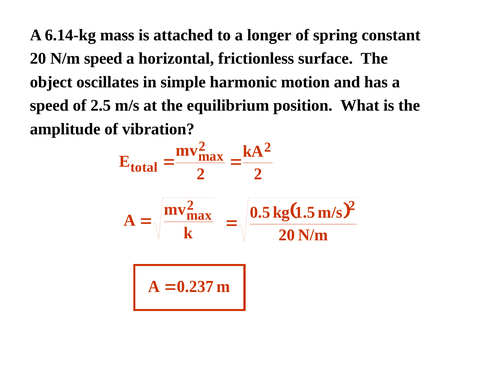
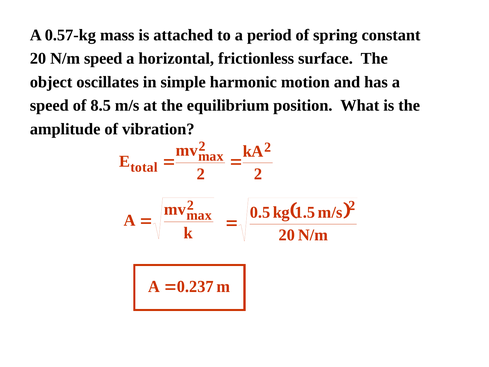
6.14-kg: 6.14-kg -> 0.57-kg (70, 35)
longer: longer -> period (269, 35)
2.5: 2.5 -> 8.5 (101, 105)
